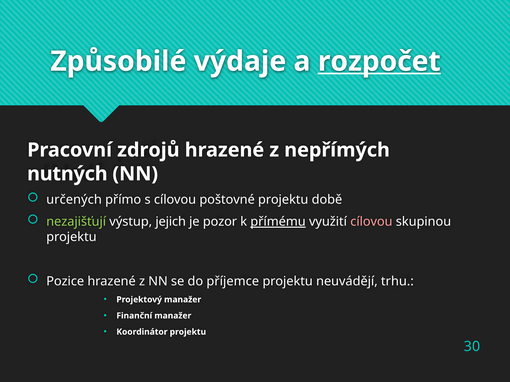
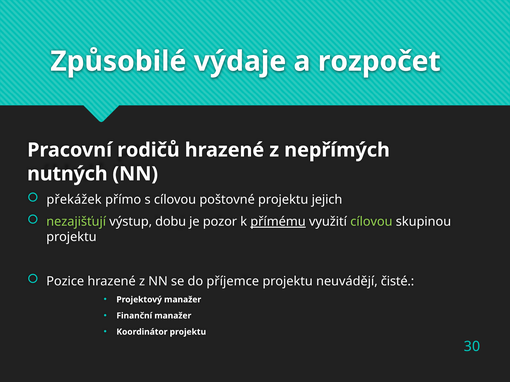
rozpočet underline: present -> none (379, 61)
zdrojů: zdrojů -> rodičů (148, 150)
určených: určených -> překážek (74, 200)
době: době -> jejich (327, 200)
jejich: jejich -> dobu (171, 222)
cílovou colour: pink -> light green (371, 222)
trhu: trhu -> čisté (398, 282)
